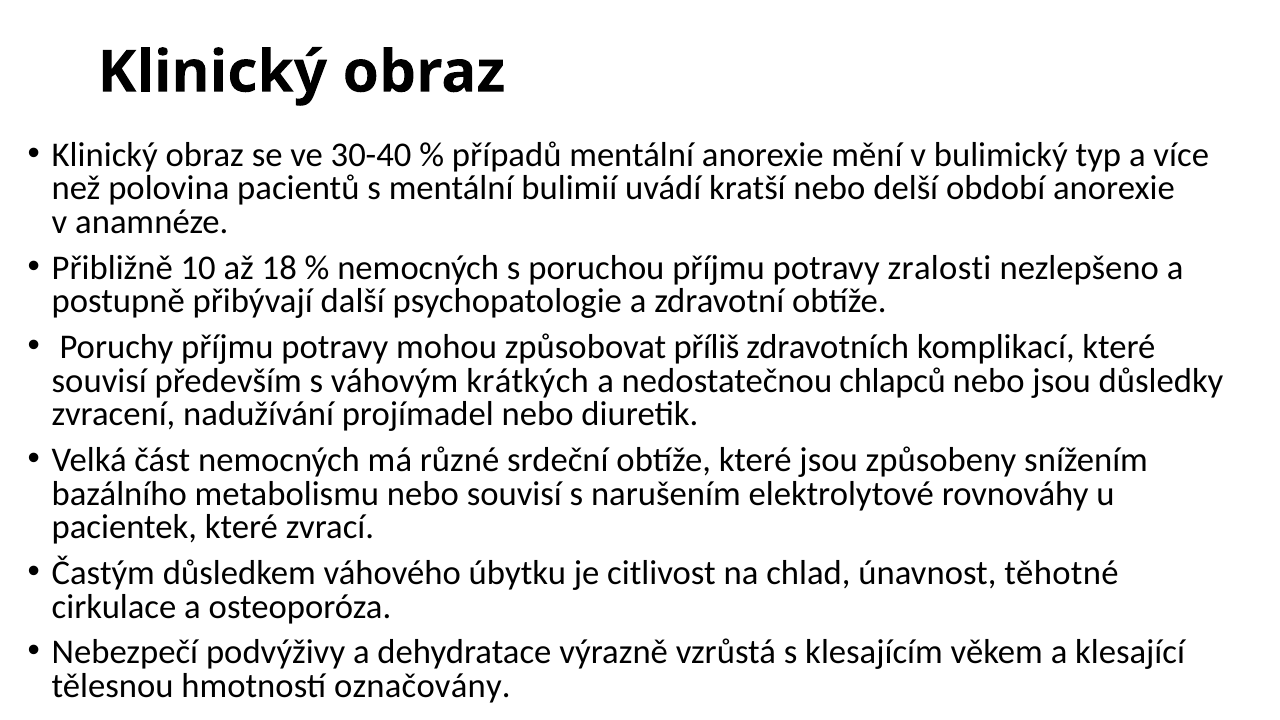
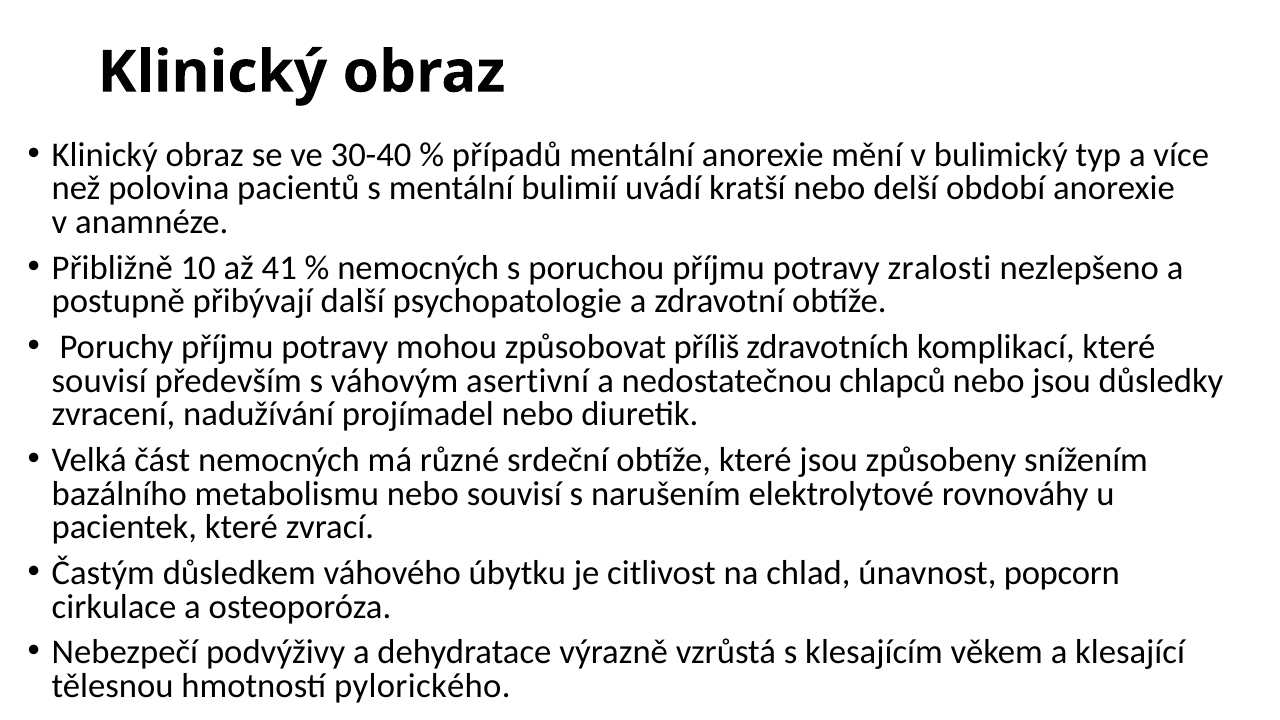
18: 18 -> 41 (279, 268)
krátkých: krátkých -> asertivní (528, 381)
těhotné: těhotné -> popcorn (1062, 573)
označovány: označovány -> pylorického (422, 686)
